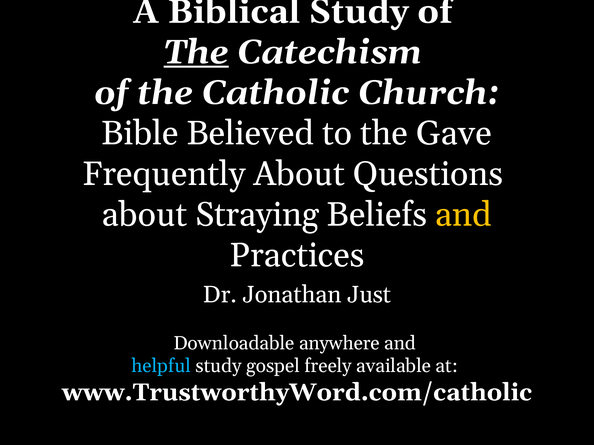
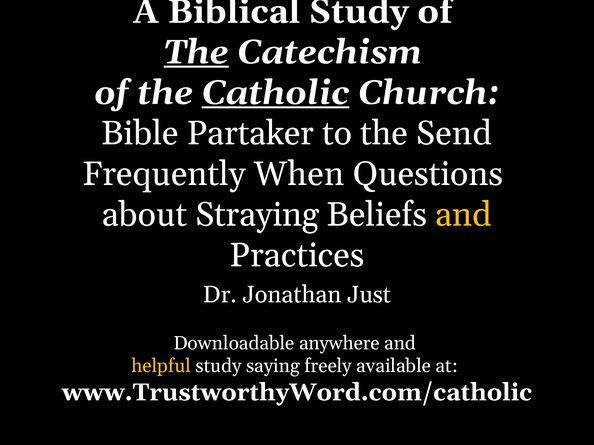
Catholic underline: none -> present (275, 93)
Believed: Believed -> Partaker (250, 134)
Gave: Gave -> Send (454, 134)
Frequently About: About -> When (299, 174)
helpful colour: light blue -> yellow (161, 366)
gospel: gospel -> saying (273, 366)
